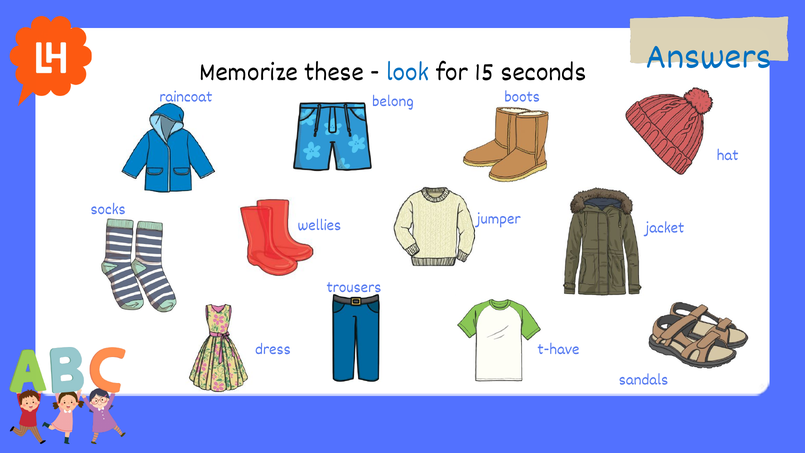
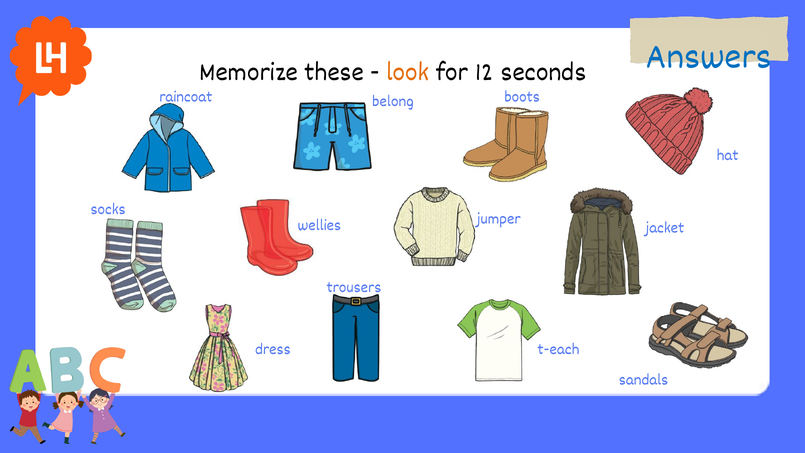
look colour: blue -> orange (408, 71)
15: 15 -> 12 (484, 71)
t-have: t-have -> t-each (558, 349)
